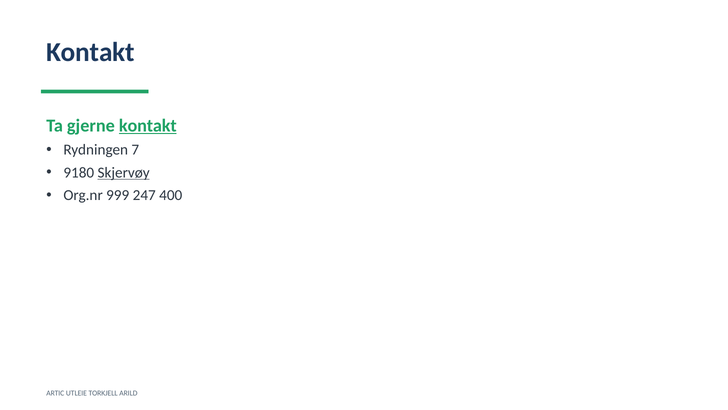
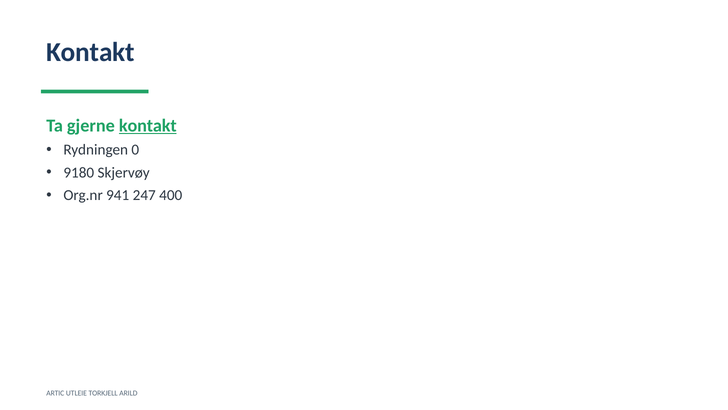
7: 7 -> 0 (135, 150)
Skjervøy underline: present -> none (124, 172)
999: 999 -> 941 (118, 195)
